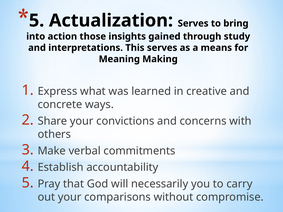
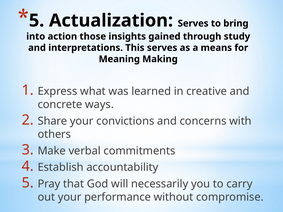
comparisons: comparisons -> performance (118, 197)
